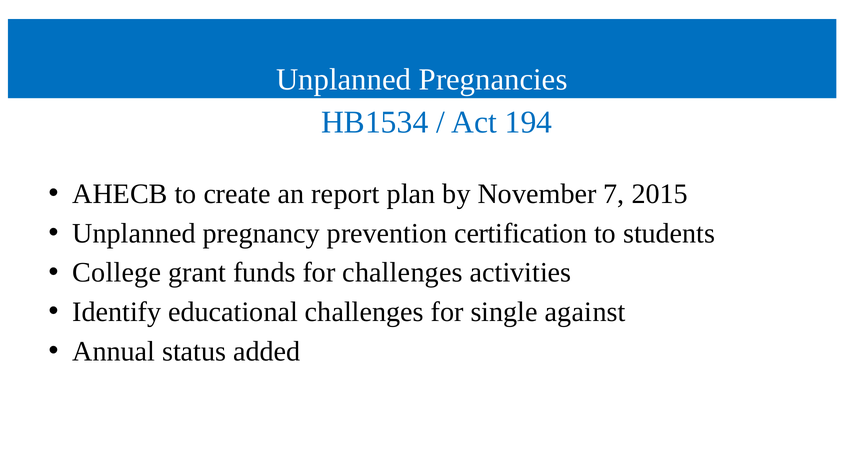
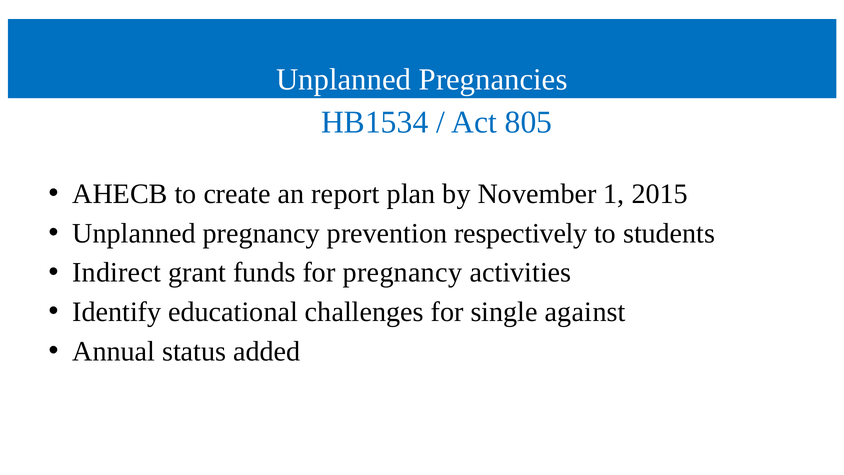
194: 194 -> 805 (529, 122)
7: 7 -> 1 (614, 194)
certification: certification -> respectively (521, 233)
College: College -> Indirect (117, 273)
for challenges: challenges -> pregnancy (402, 273)
